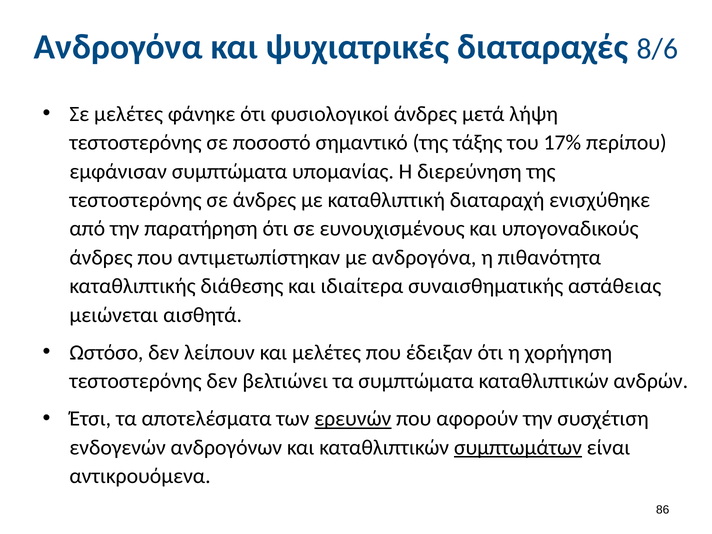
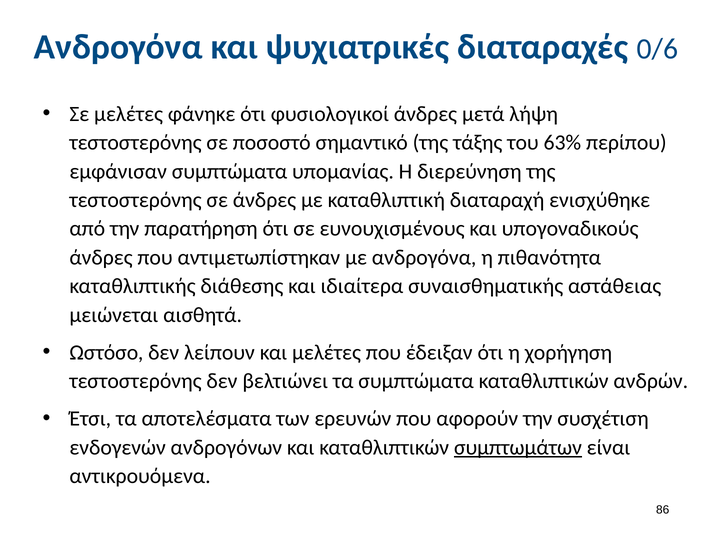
8/6: 8/6 -> 0/6 (657, 49)
17%: 17% -> 63% (562, 143)
ερευνών underline: present -> none (353, 419)
